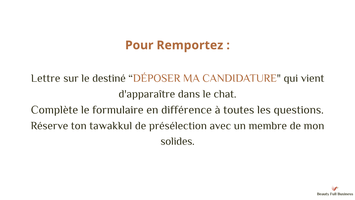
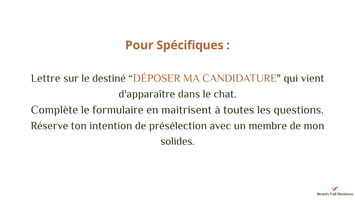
Remportez: Remportez -> Spécifiques (190, 45)
différence: différence -> maitrisent (187, 110)
tawakkul: tawakkul -> intention (111, 125)
